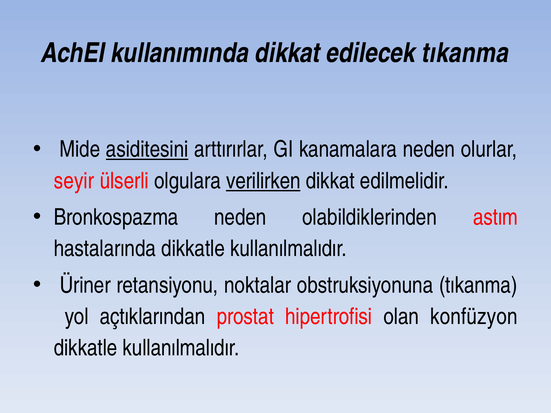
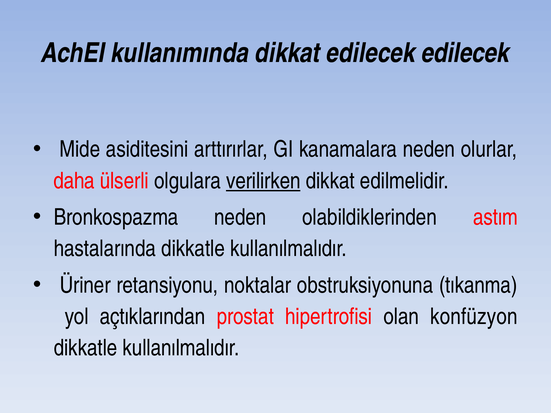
edilecek tıkanma: tıkanma -> edilecek (466, 53)
asiditesini underline: present -> none (147, 150)
seyir: seyir -> daha (74, 181)
